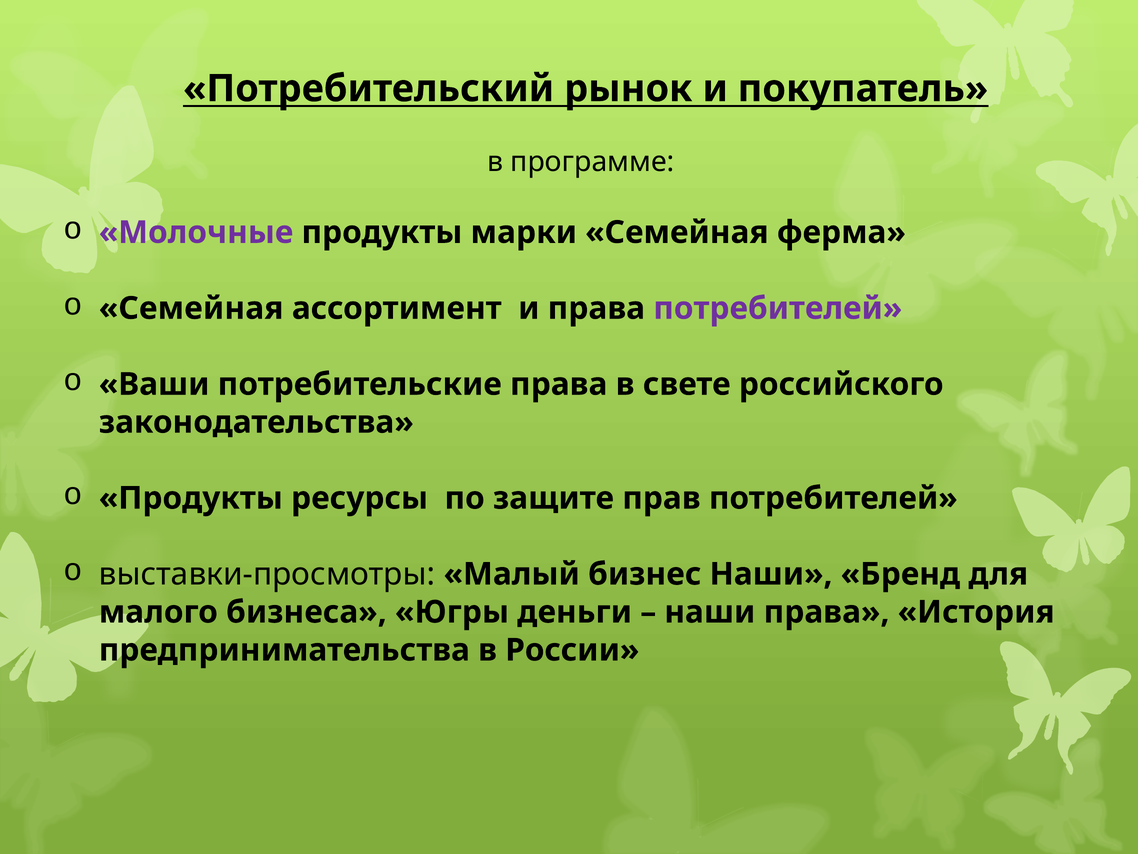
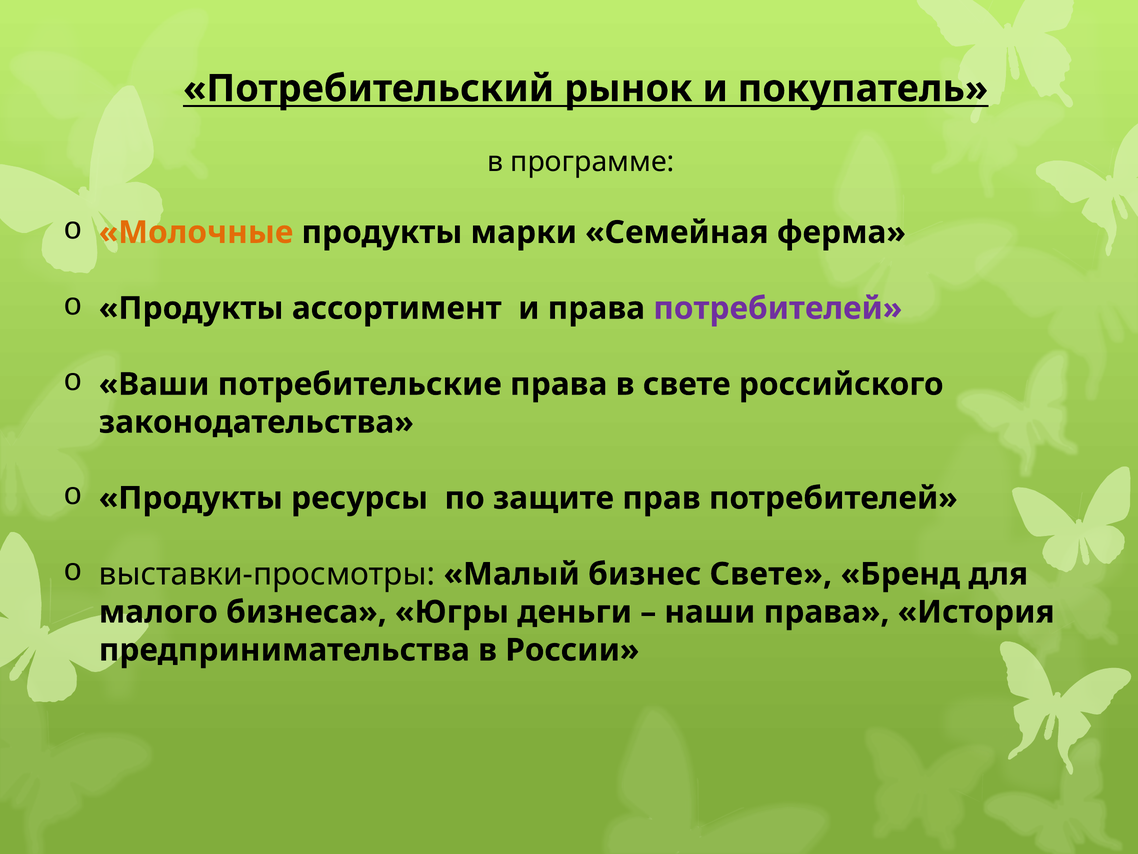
Молочные colour: purple -> orange (196, 232)
Семейная: Семейная -> Продукты (191, 308)
бизнес Наши: Наши -> Свете (771, 574)
